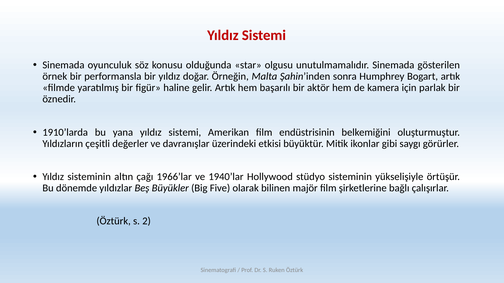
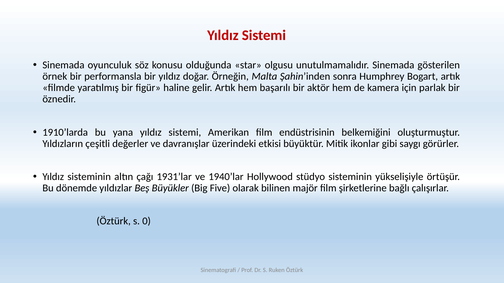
1966’lar: 1966’lar -> 1931’lar (174, 177)
2: 2 -> 0 (147, 222)
